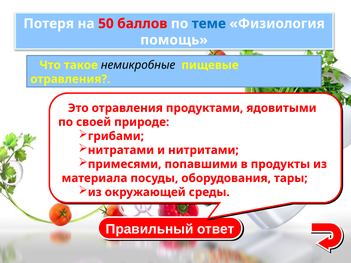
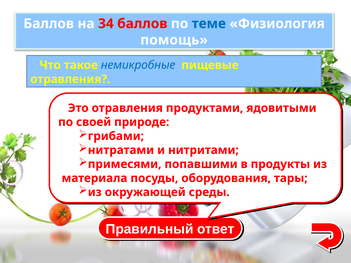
Потеря: Потеря -> Баллов (49, 24)
50: 50 -> 34 (106, 24)
немикробные colour: black -> blue (138, 65)
